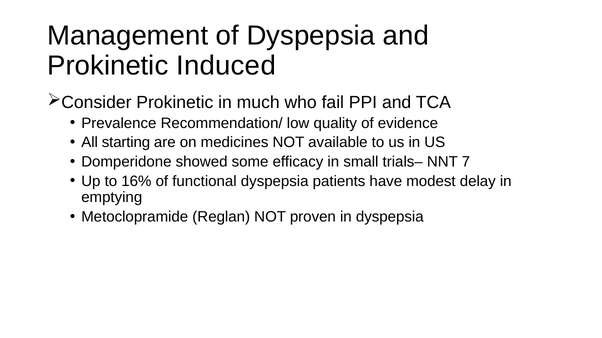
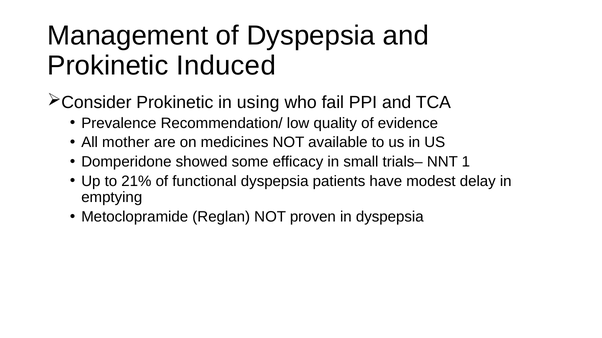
much: much -> using (258, 103)
starting: starting -> mother (126, 143)
7: 7 -> 1 (466, 162)
16%: 16% -> 21% (136, 181)
